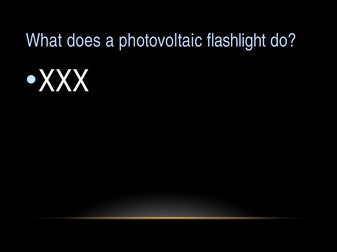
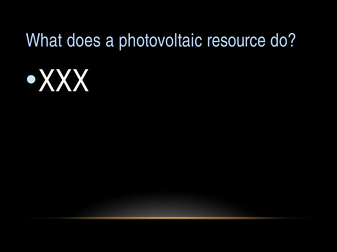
flashlight: flashlight -> resource (236, 41)
